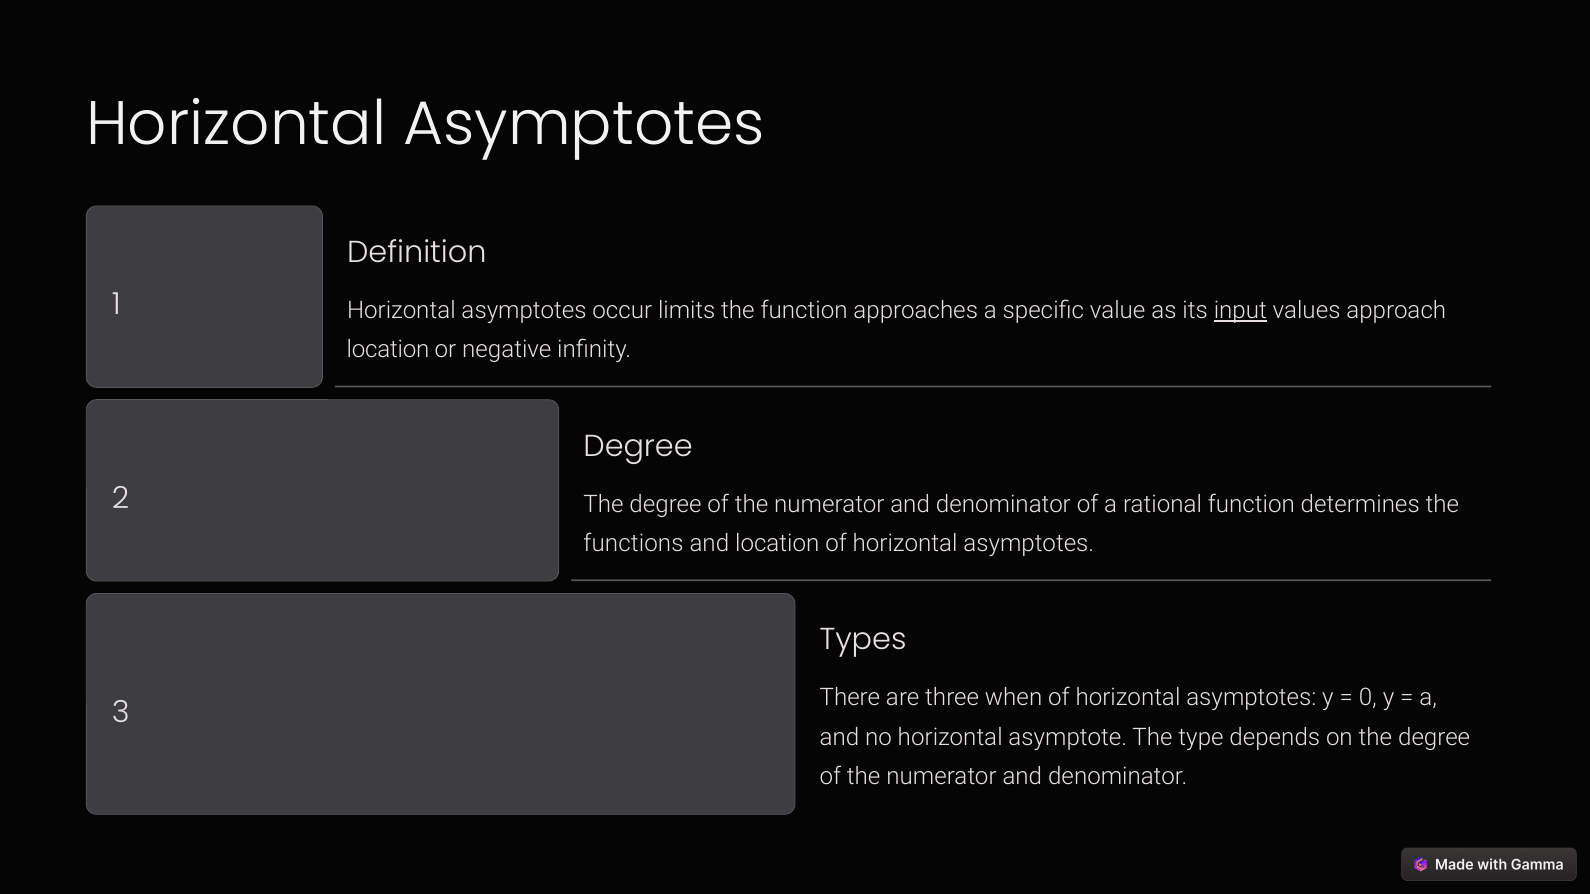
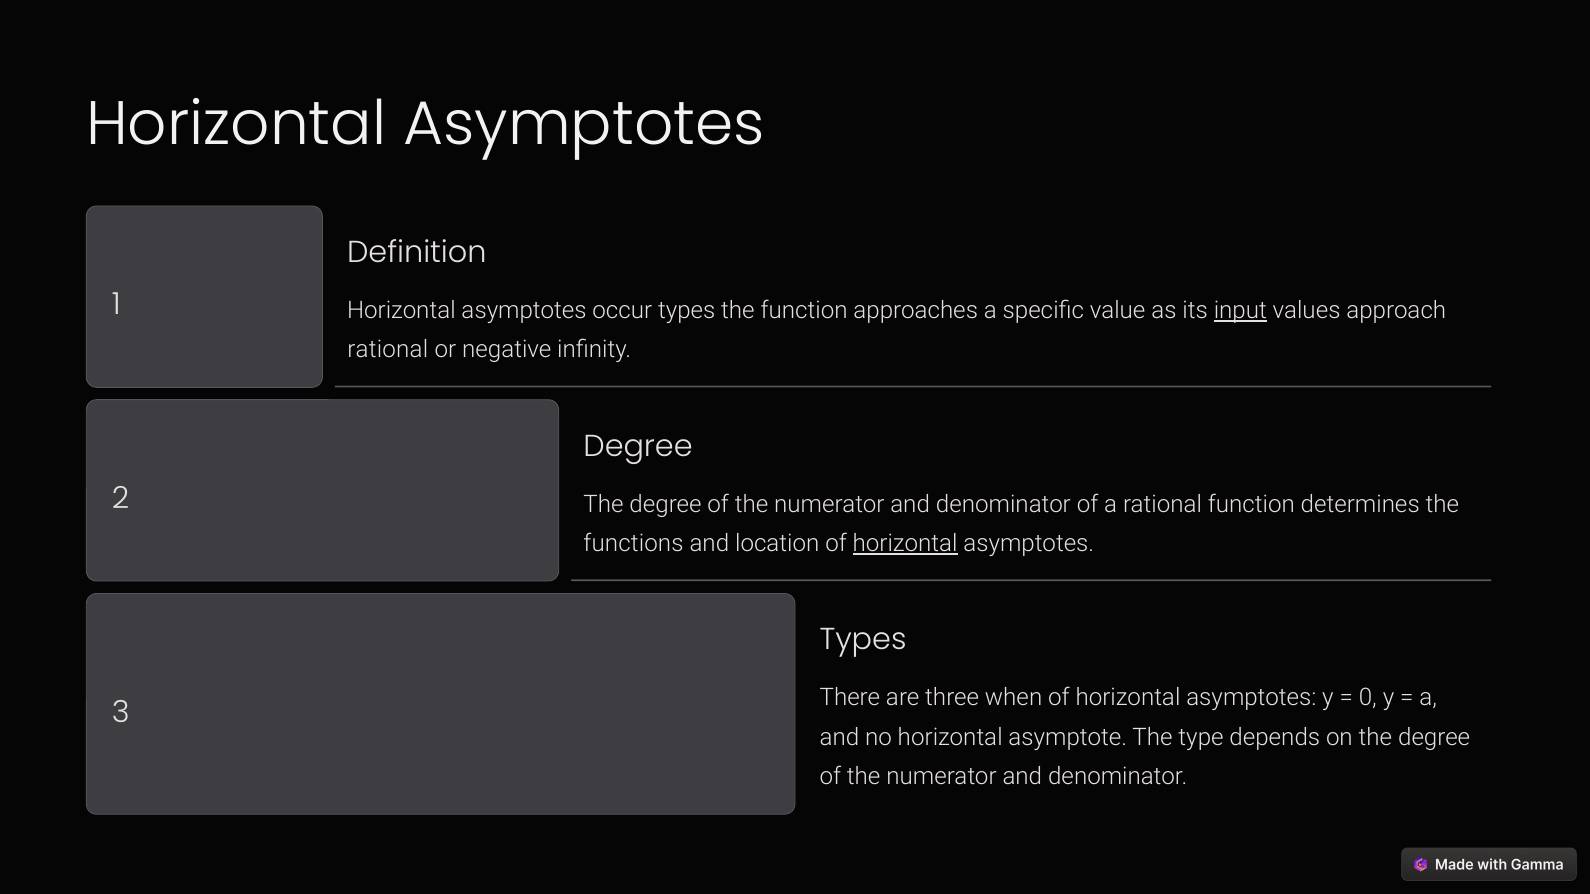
occur limits: limits -> types (687, 311)
location: location -> rational (388, 350)
horizontal underline: none -> present (905, 544)
